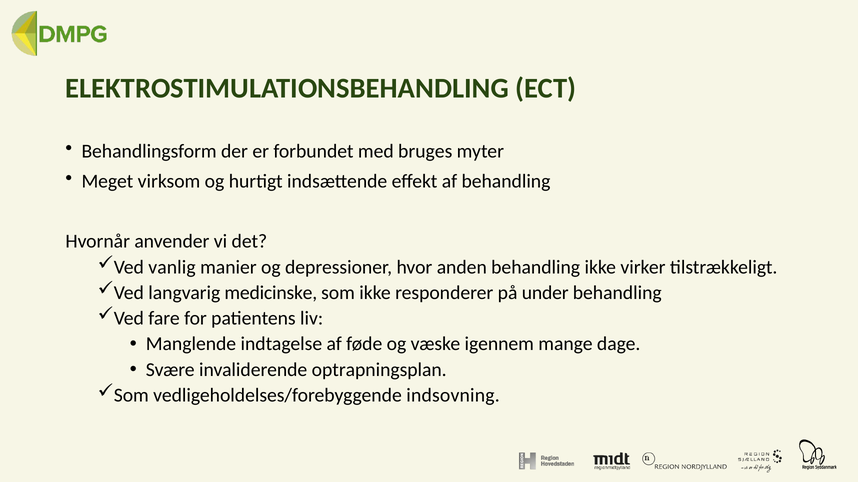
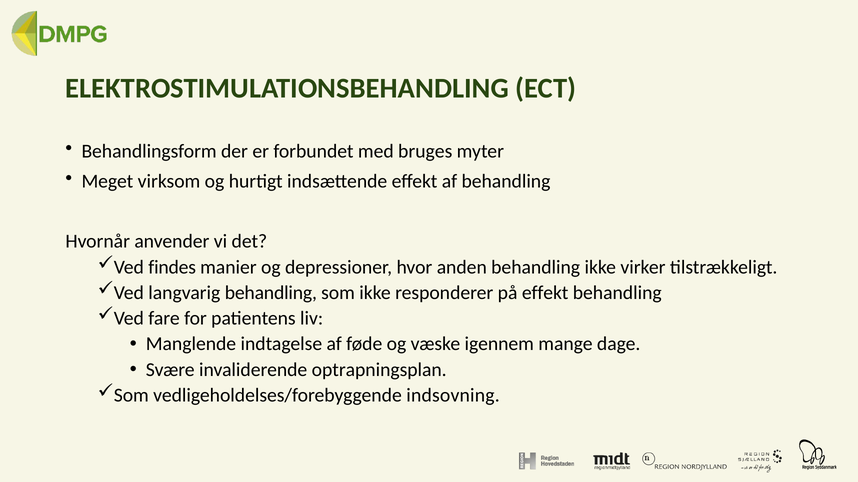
vanlig: vanlig -> findes (172, 267)
langvarig medicinske: medicinske -> behandling (271, 293)
på under: under -> effekt (545, 293)
